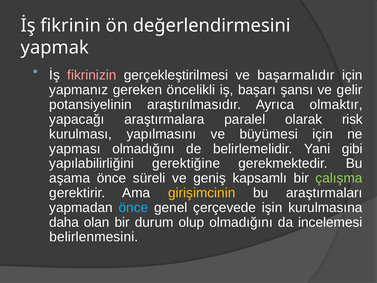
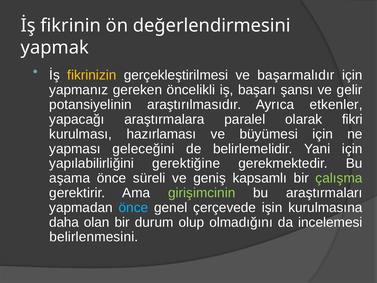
fikrinizin colour: pink -> yellow (92, 75)
olmaktır: olmaktır -> etkenler (336, 105)
risk: risk -> fikri (352, 119)
yapılmasını: yapılmasını -> hazırlaması (161, 134)
yapması olmadığını: olmadığını -> geleceğini (143, 149)
Yani gibi: gibi -> için (352, 149)
girişimcinin colour: yellow -> light green (202, 193)
